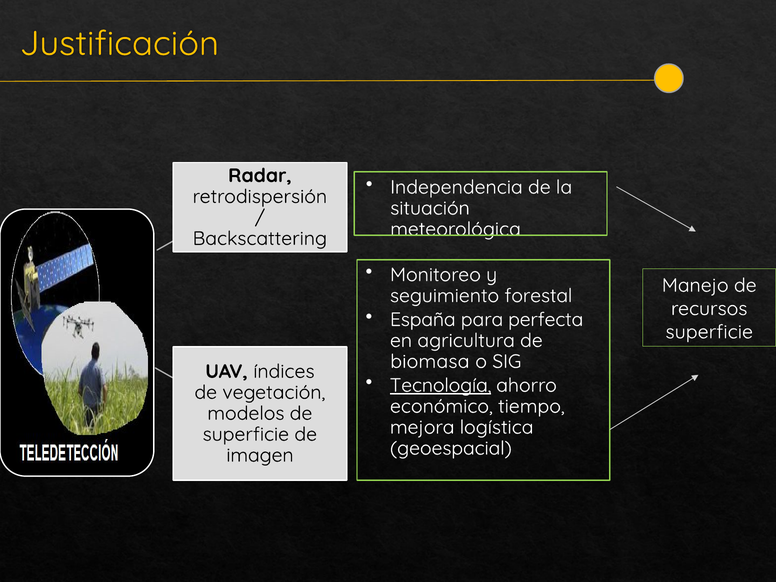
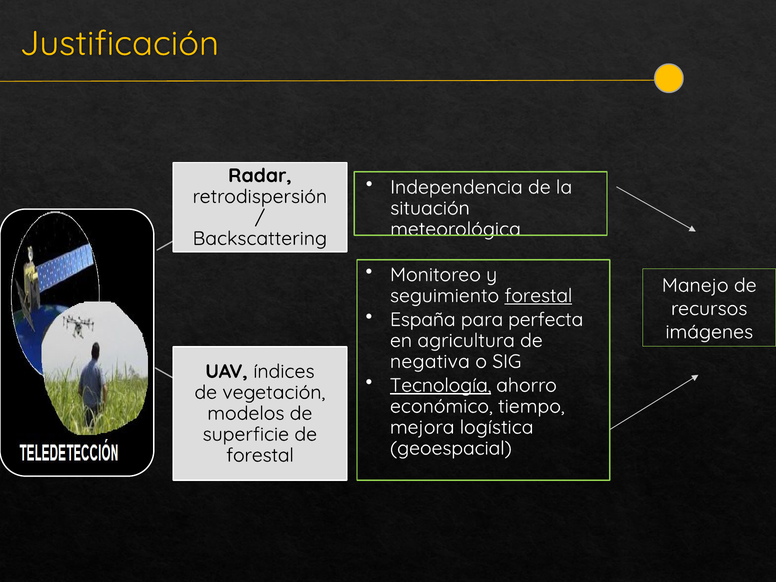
forestal underline: none -> present (538, 296)
superficie: superficie -> imágenes (709, 332)
biomasa: biomasa -> negativa (430, 362)
imagen: imagen -> forestal (260, 455)
